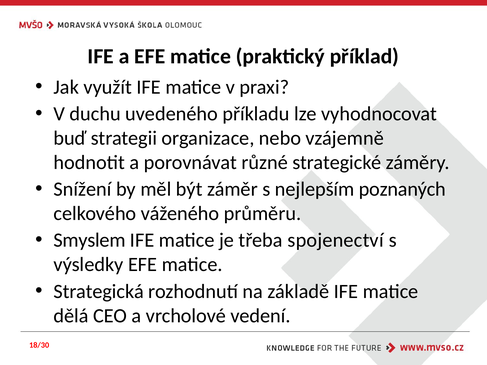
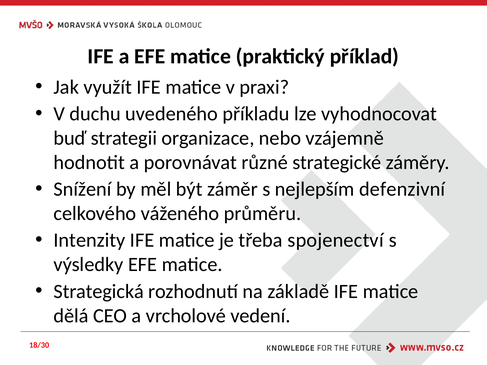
poznaných: poznaných -> defenzivní (402, 189)
Smyslem: Smyslem -> Intenzity (89, 240)
